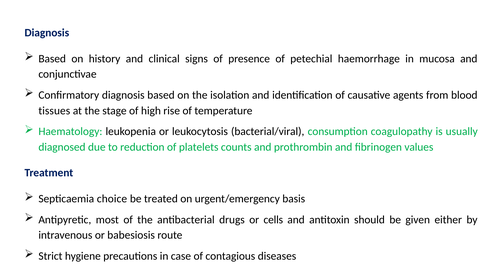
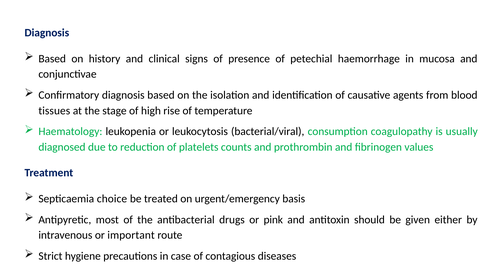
cells: cells -> pink (273, 220)
babesiosis: babesiosis -> important (131, 235)
